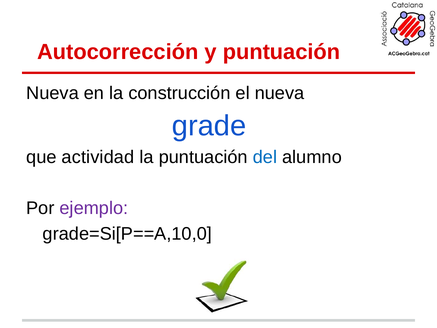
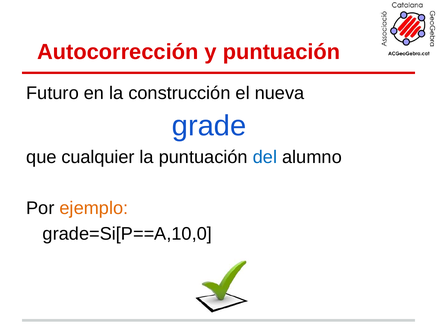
Nueva: Nueva -> Futuro (53, 93)
actividad: actividad -> cualquier (98, 157)
ejemplo colour: purple -> orange (94, 208)
